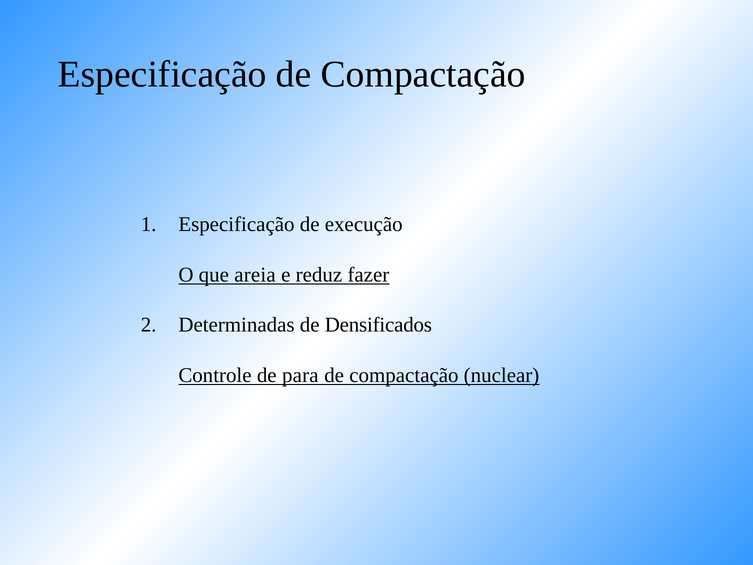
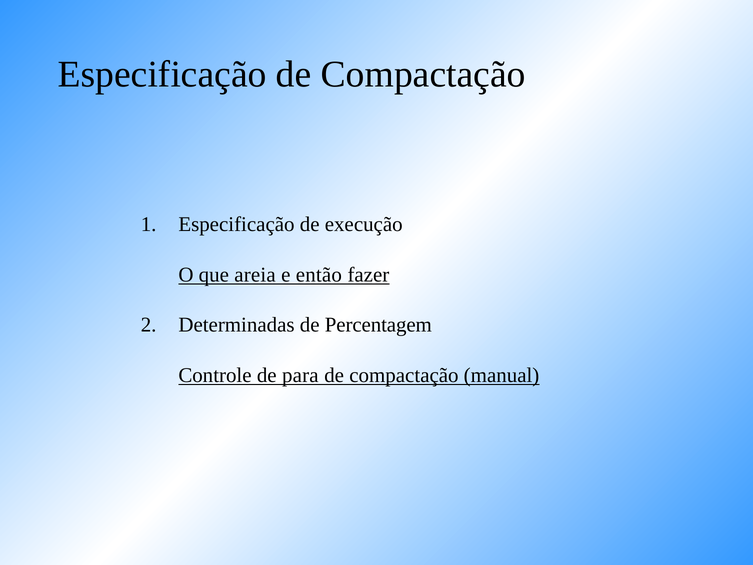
reduz: reduz -> então (319, 275)
Densificados: Densificados -> Percentagem (378, 325)
nuclear: nuclear -> manual (502, 375)
